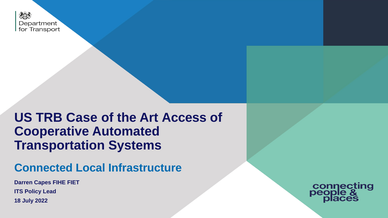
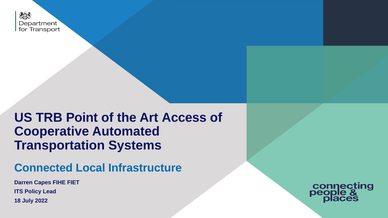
Case: Case -> Point (82, 118)
